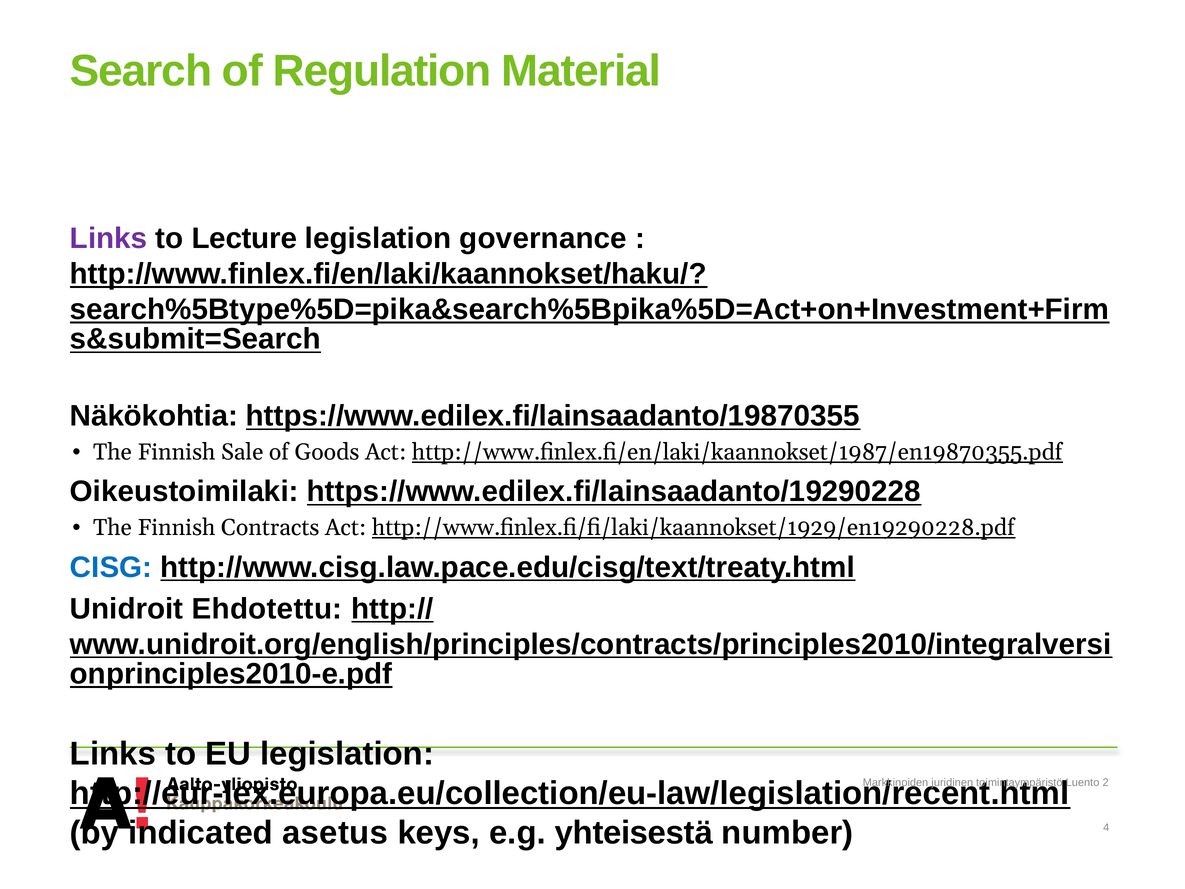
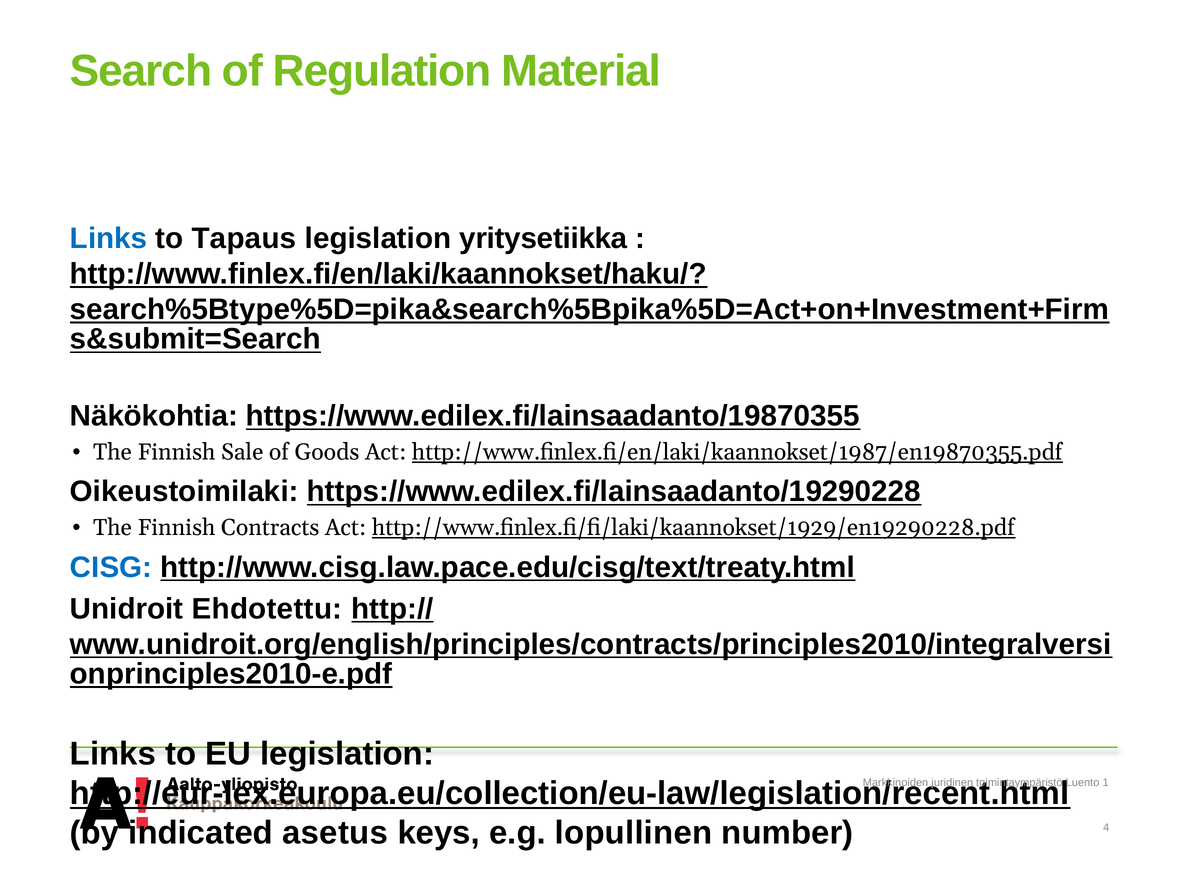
Links colour: purple -> blue (109, 238)
Lecture: Lecture -> Tapaus (244, 238)
governance: governance -> yritysetiikka (543, 238)
2: 2 -> 1 (1106, 783)
yhteisestä: yhteisestä -> lopullinen (634, 833)
